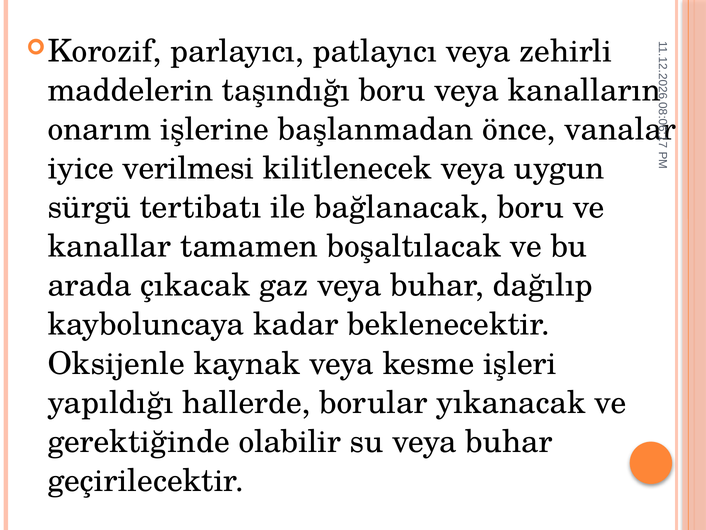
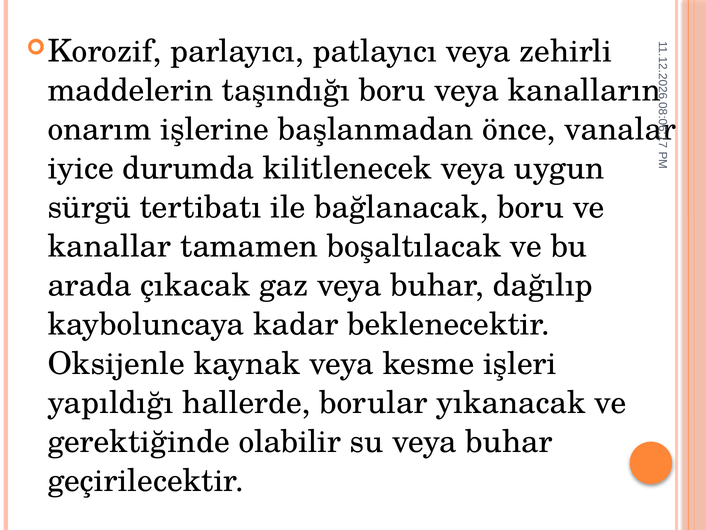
verilmesi: verilmesi -> durumda (188, 168)
